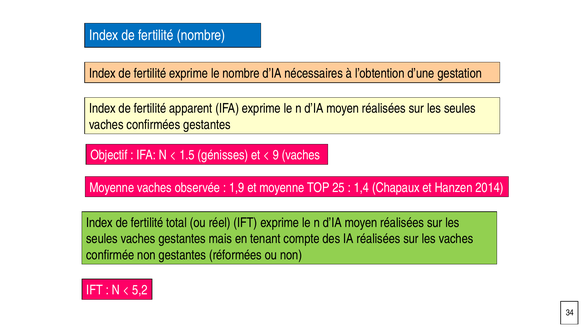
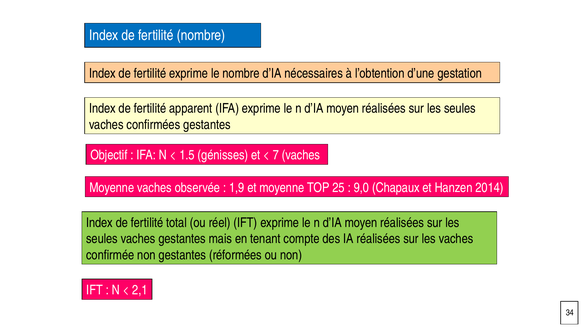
9: 9 -> 7 (276, 155)
1,4: 1,4 -> 9,0 (361, 188)
5,2: 5,2 -> 2,1 (140, 290)
